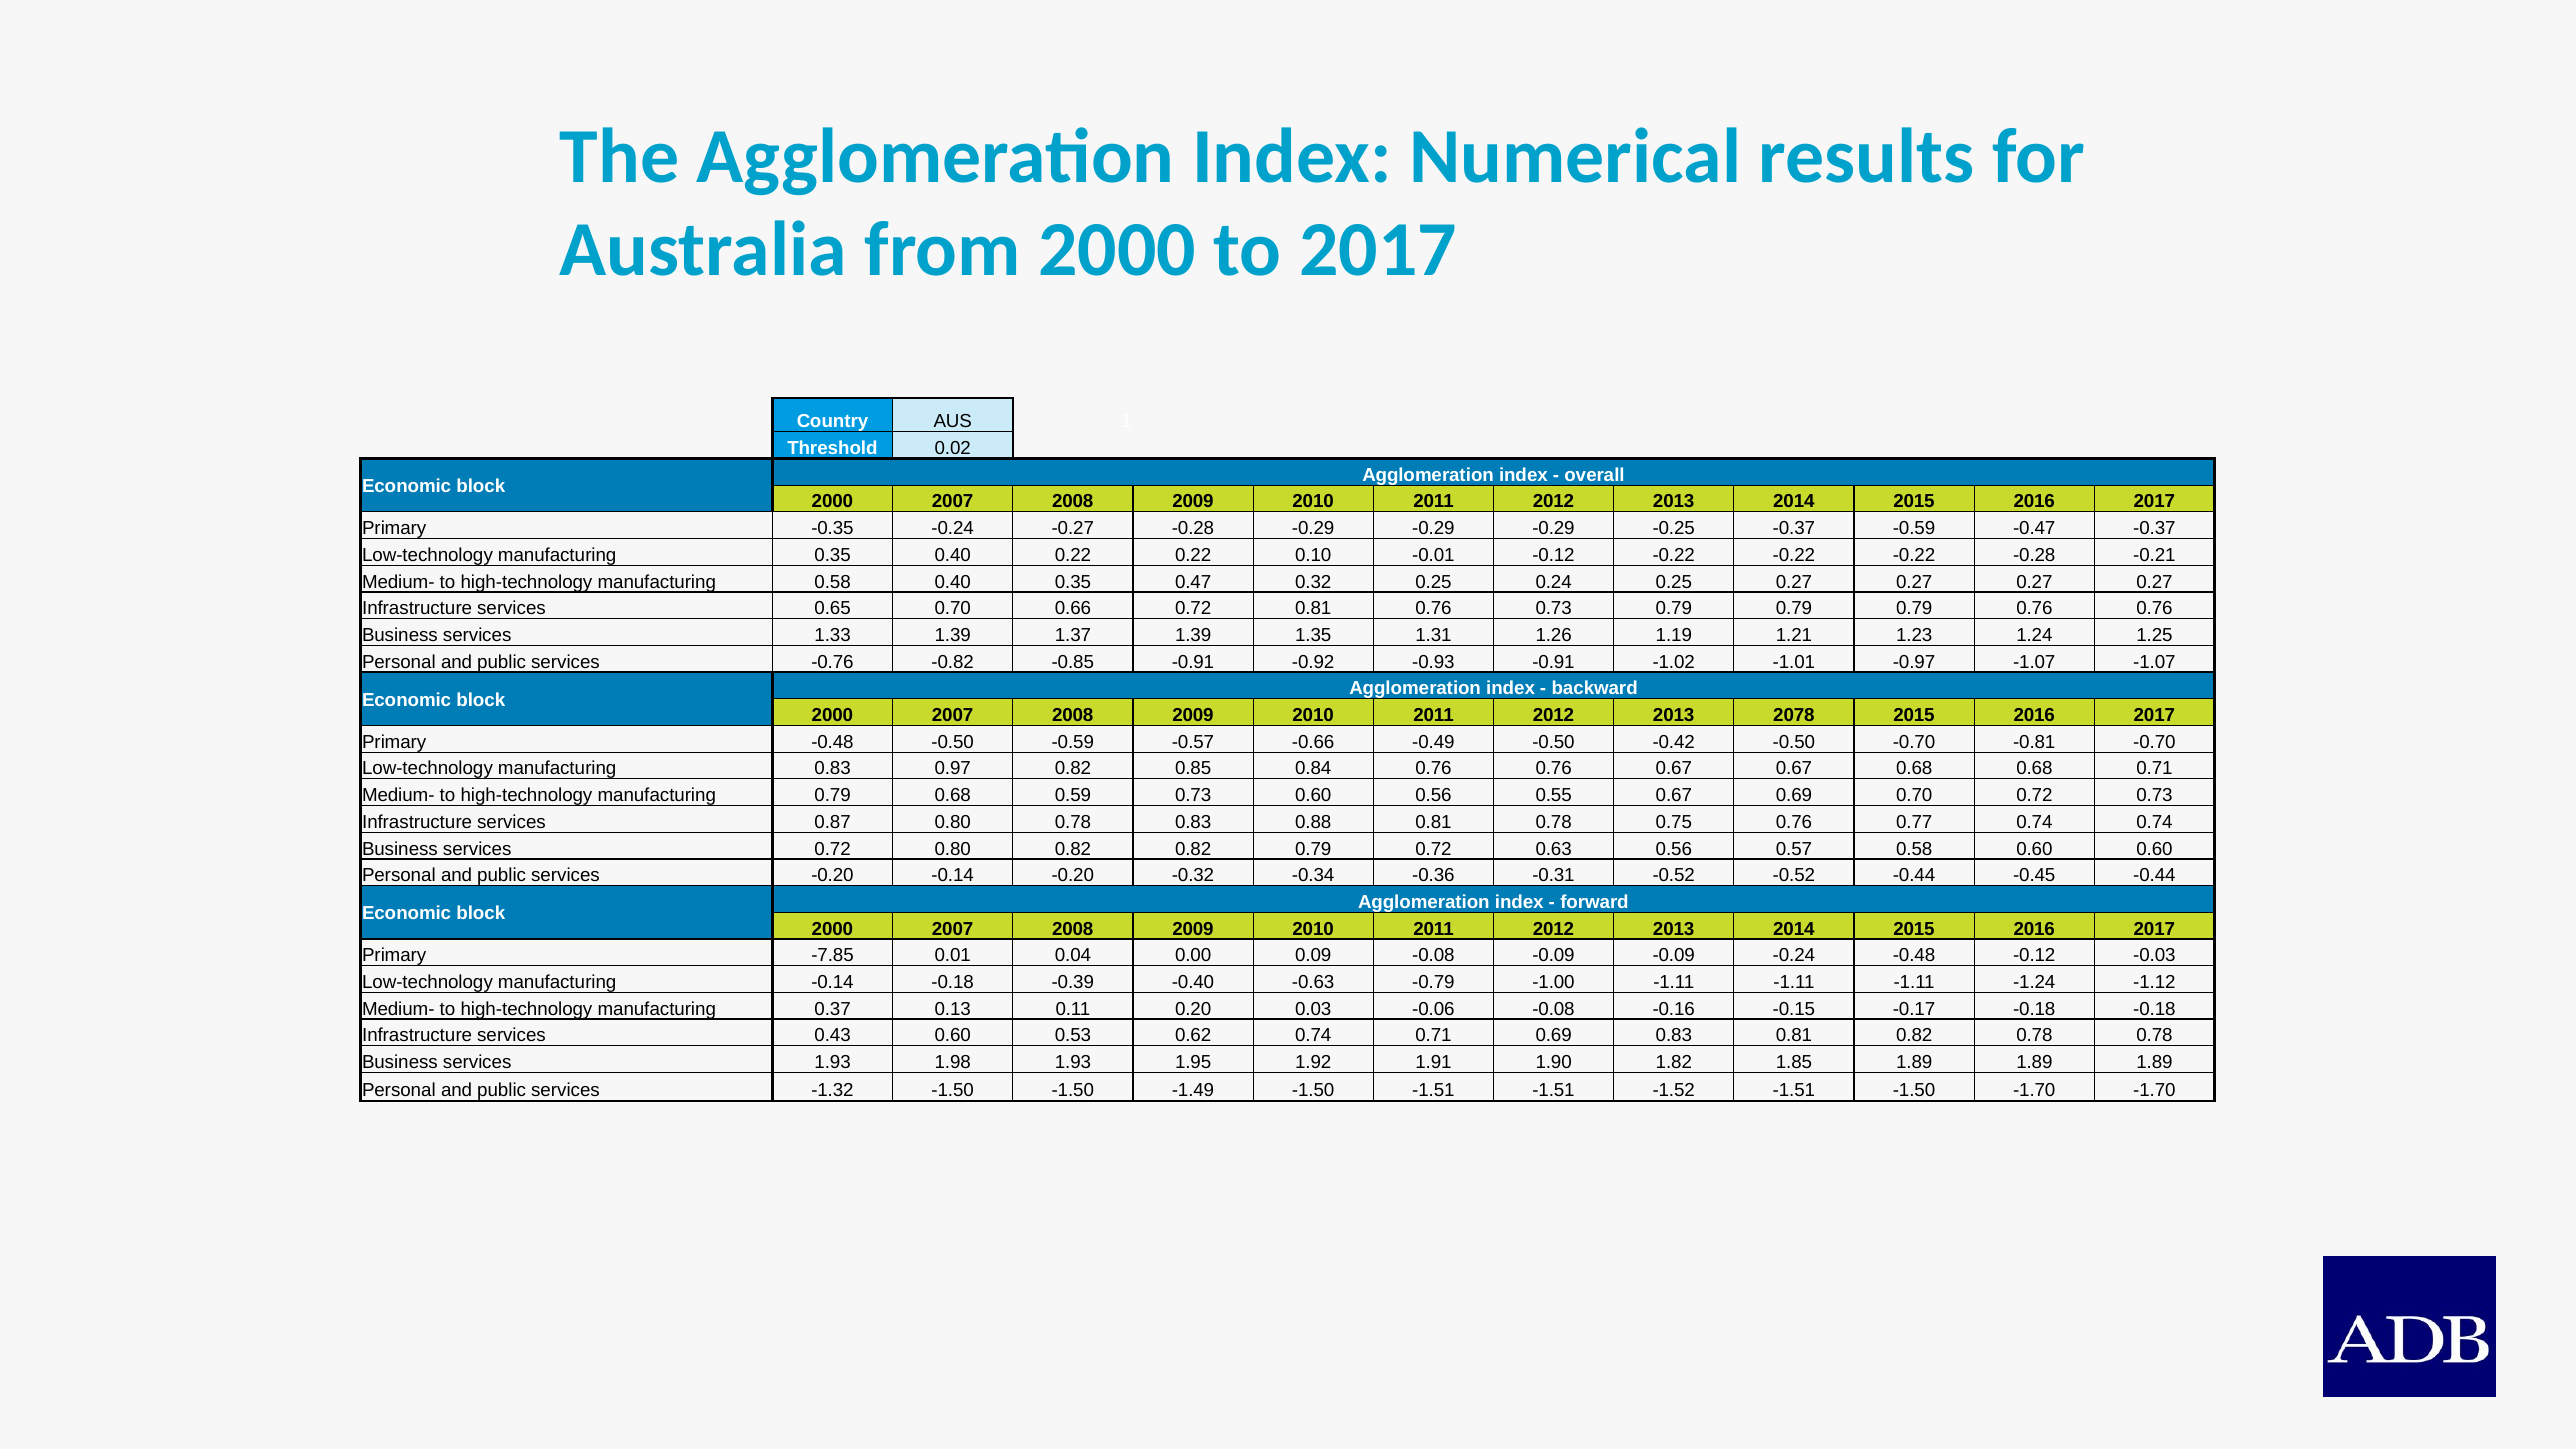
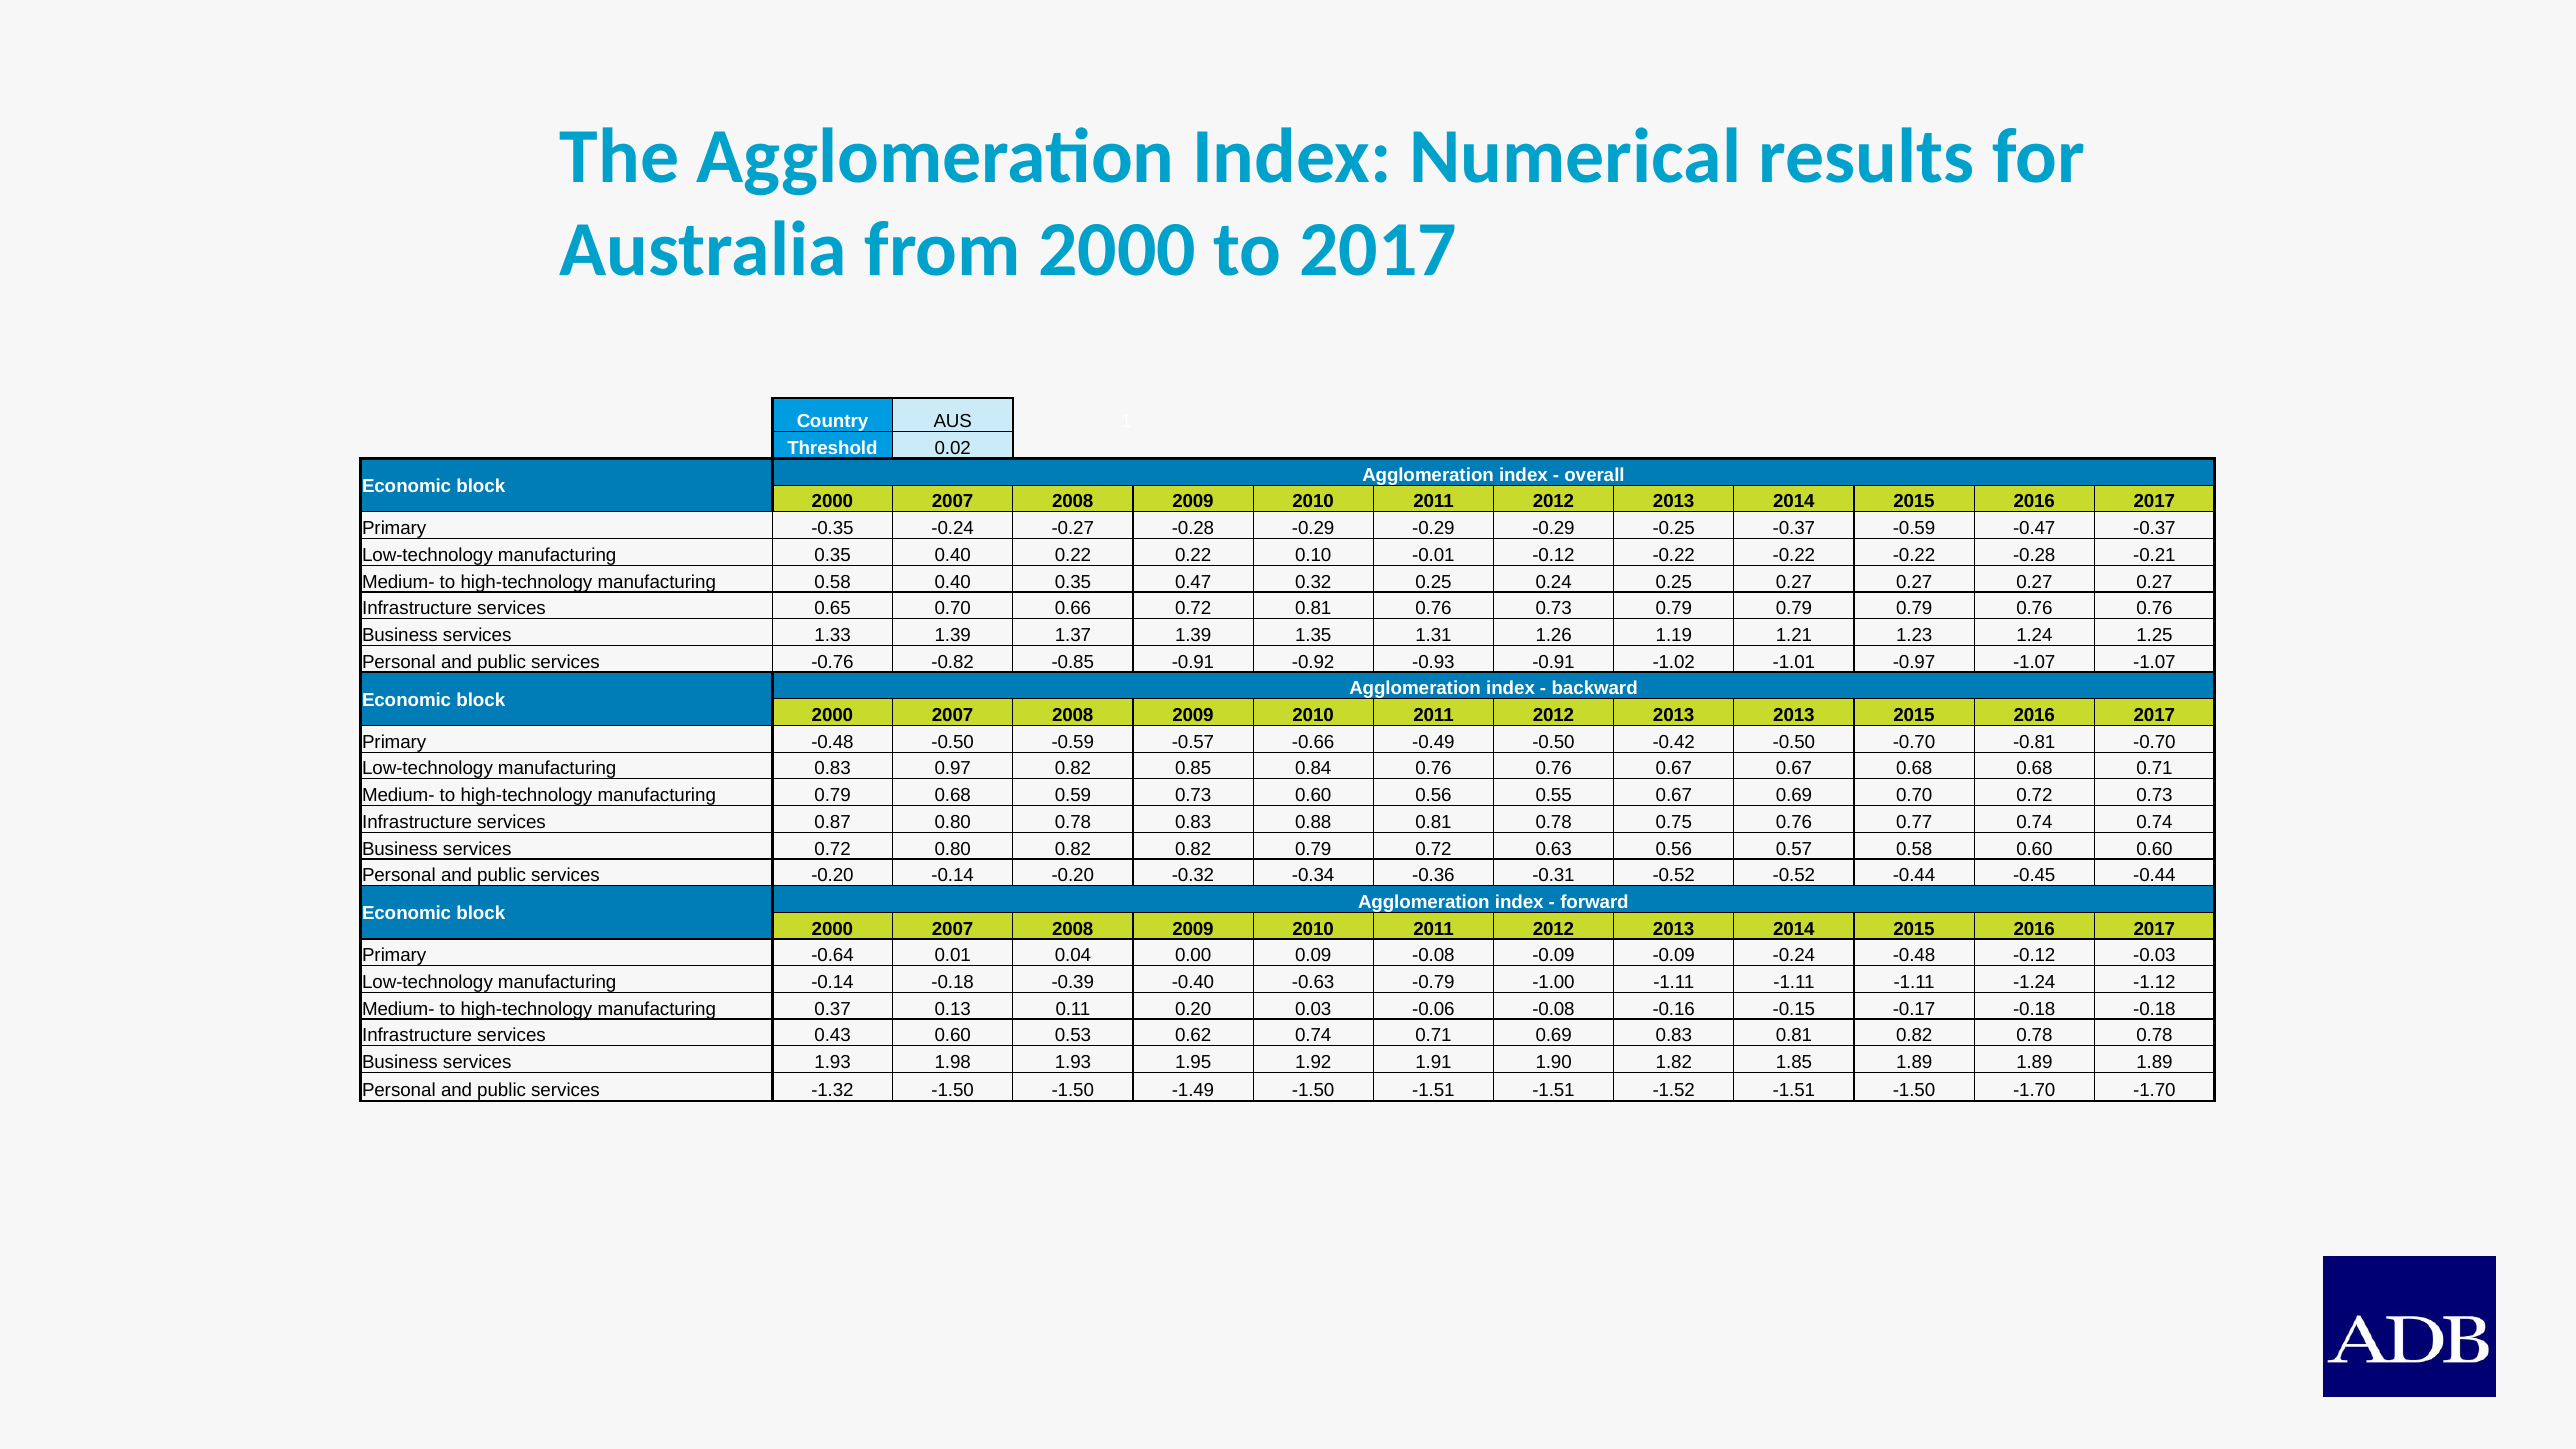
2013 2078: 2078 -> 2013 (1794, 715)
-7.85: -7.85 -> -0.64 (832, 956)
